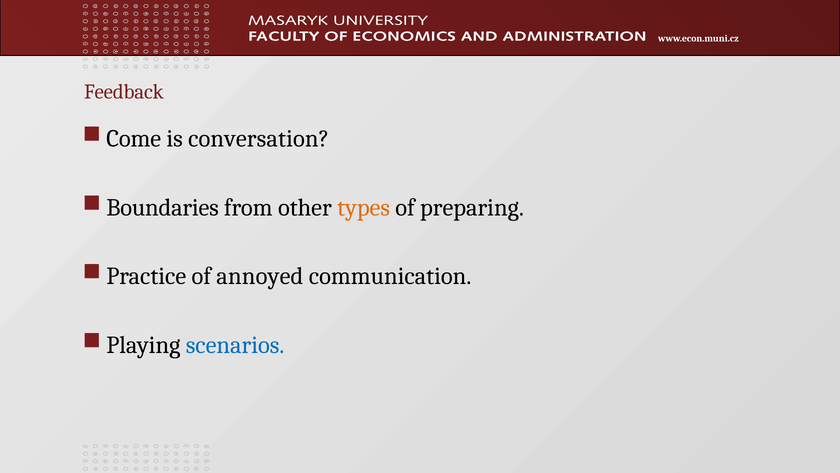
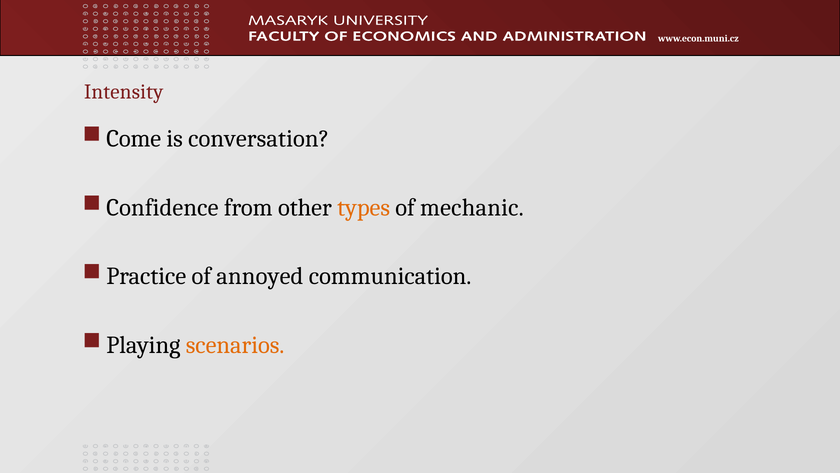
Feedback: Feedback -> Intensity (124, 92)
Boundaries: Boundaries -> Confidence (162, 207)
preparing: preparing -> mechanic (472, 207)
scenarios colour: blue -> orange (235, 345)
